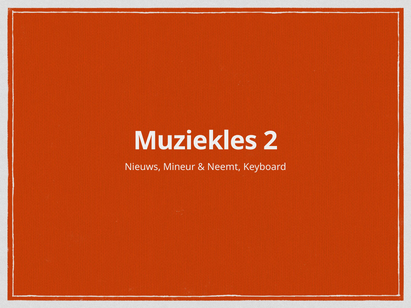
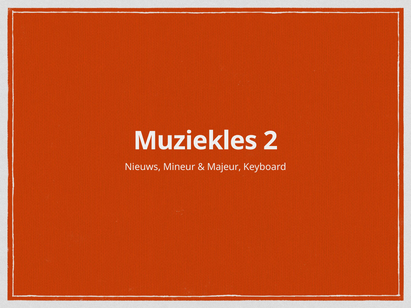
Neemt: Neemt -> Majeur (224, 167)
